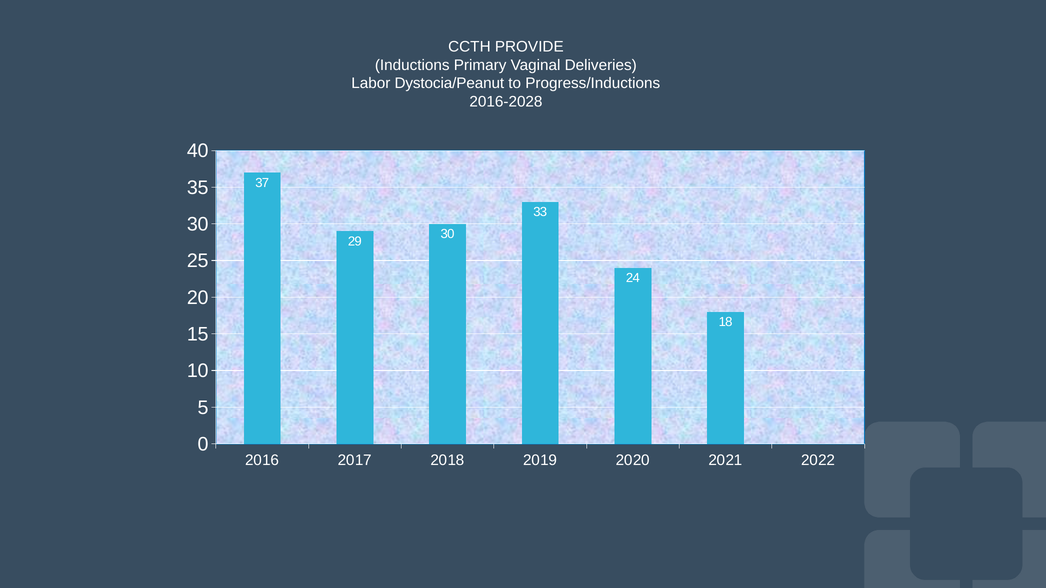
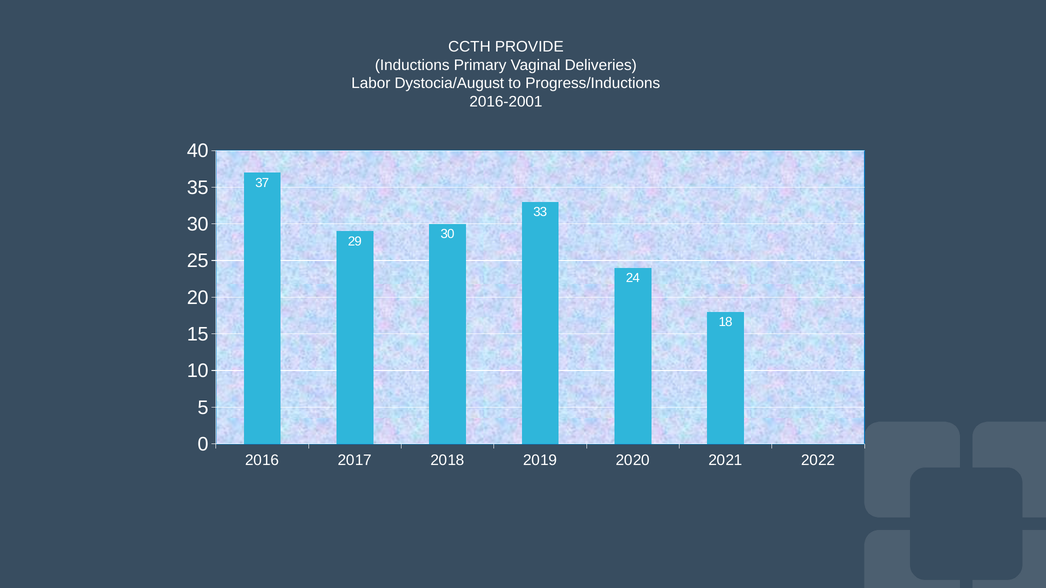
Dystocia/Peanut: Dystocia/Peanut -> Dystocia/August (449, 83)
2016-2028: 2016-2028 -> 2016-2001 (506, 102)
